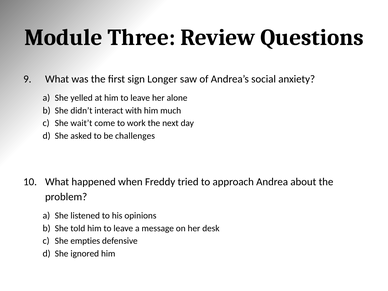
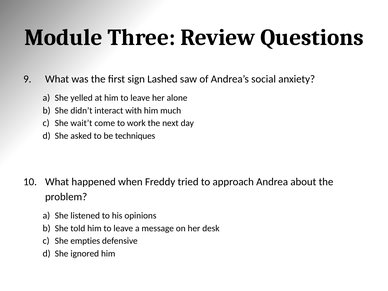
Longer: Longer -> Lashed (162, 79)
challenges: challenges -> techniques (135, 136)
